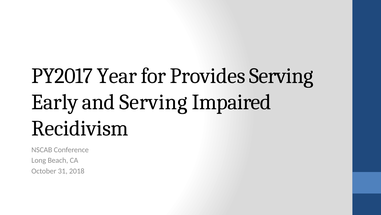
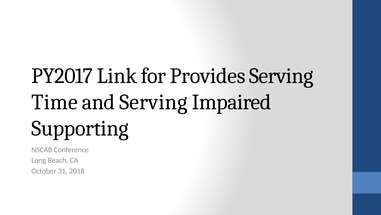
Year: Year -> Link (117, 76)
Early: Early -> Time (55, 102)
Recidivism: Recidivism -> Supporting (80, 128)
